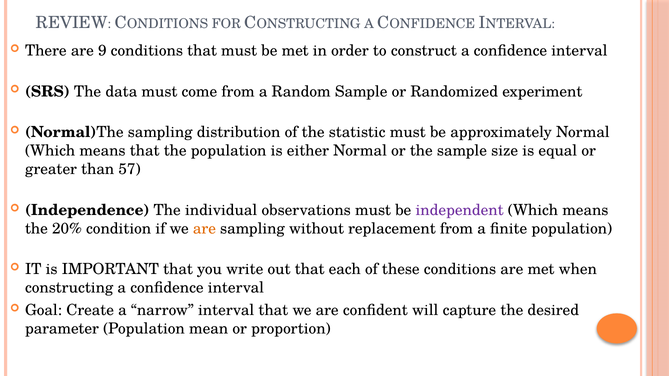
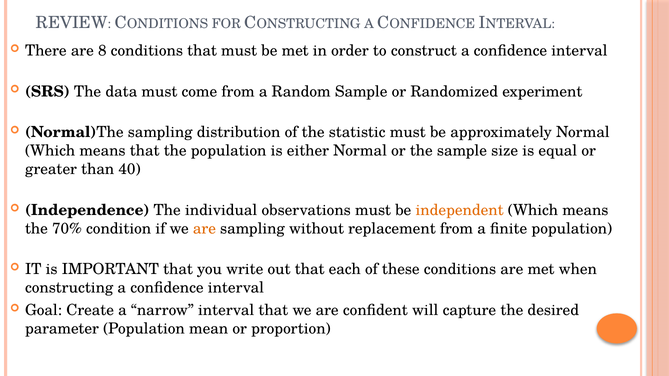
9: 9 -> 8 (102, 51)
57: 57 -> 40 (130, 169)
independent colour: purple -> orange (460, 210)
20%: 20% -> 70% (67, 229)
